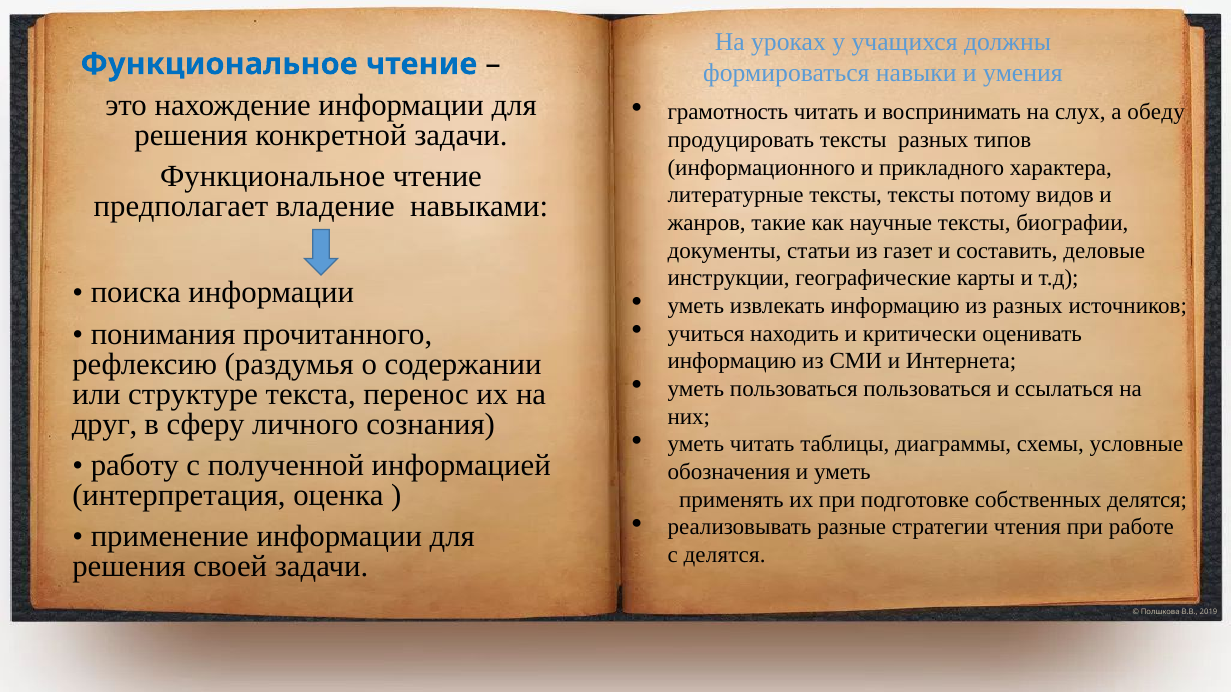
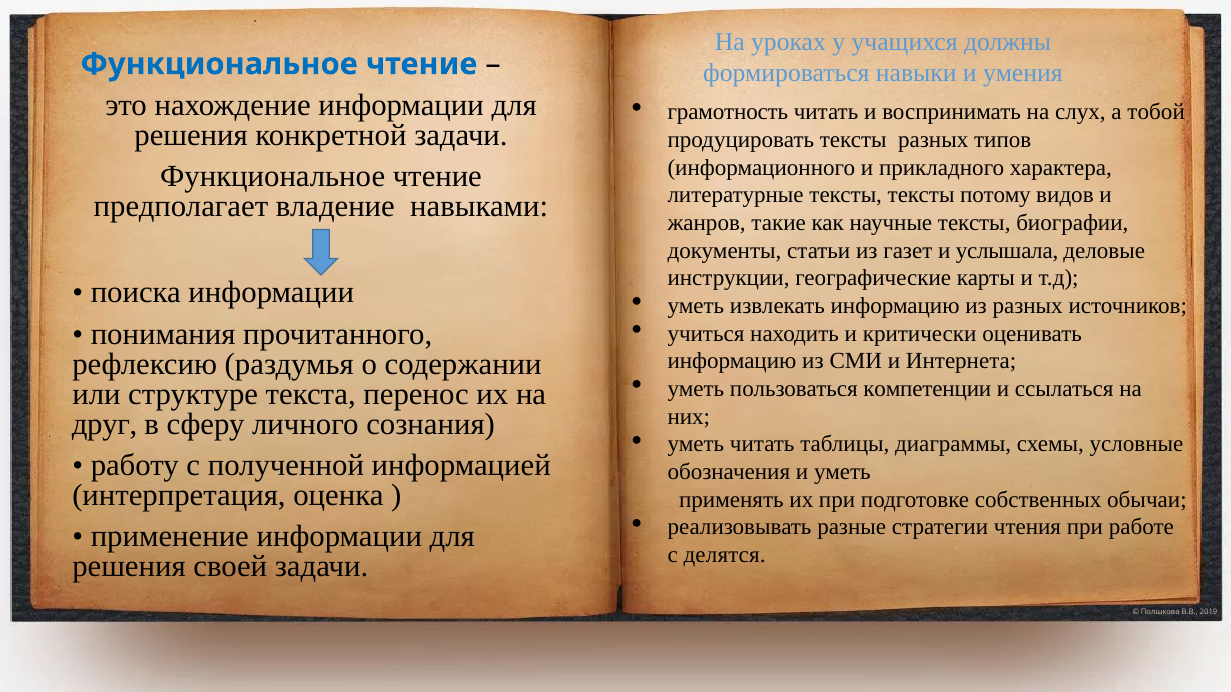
обеду: обеду -> тобой (1156, 112)
составить: составить -> услышала (1007, 251)
пользоваться пользоваться: пользоваться -> компетенции (927, 389)
собственных делятся: делятся -> обычаи (1147, 500)
